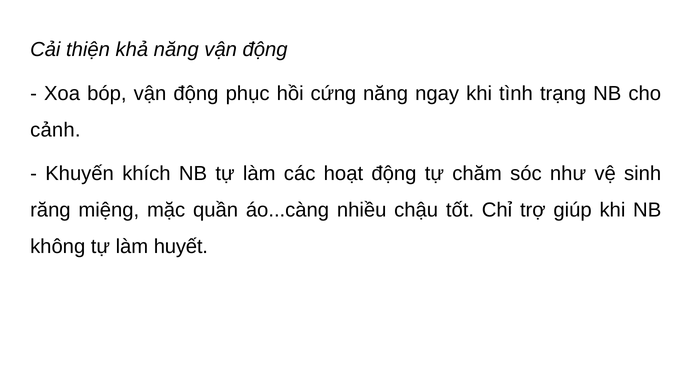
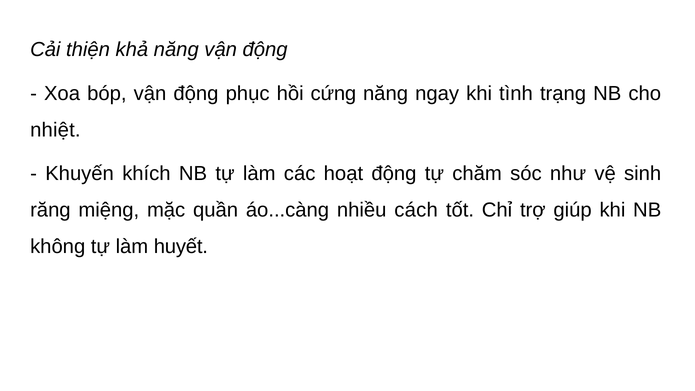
cảnh: cảnh -> nhiệt (55, 130)
chậu: chậu -> cách (416, 210)
